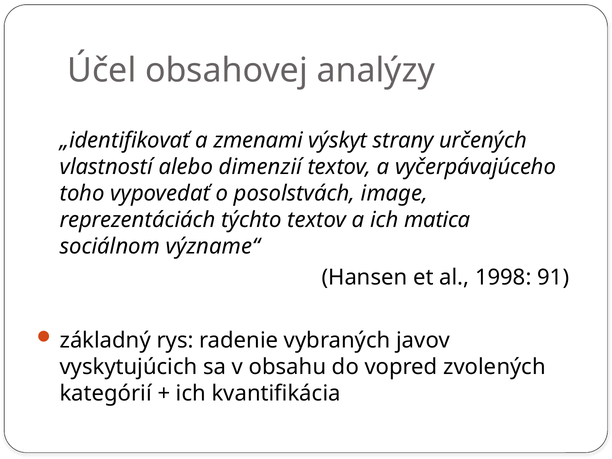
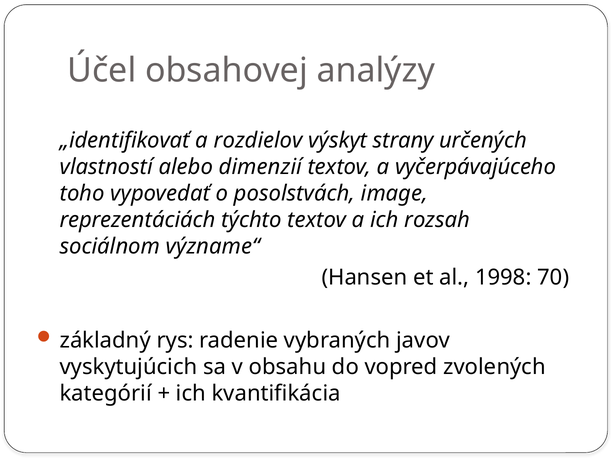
zmenami: zmenami -> rozdielov (258, 140)
matica: matica -> rozsah (437, 220)
91: 91 -> 70 (553, 278)
